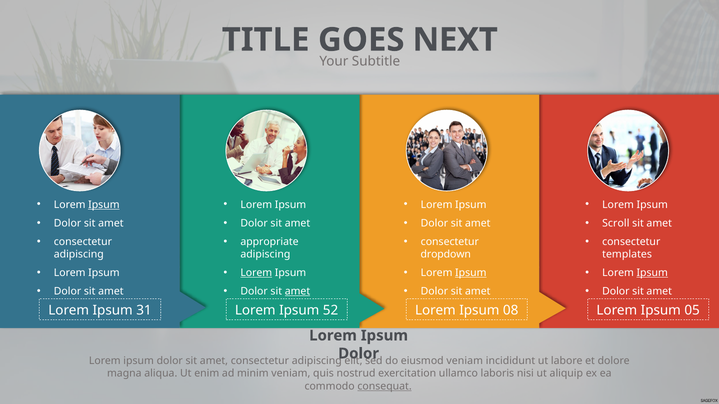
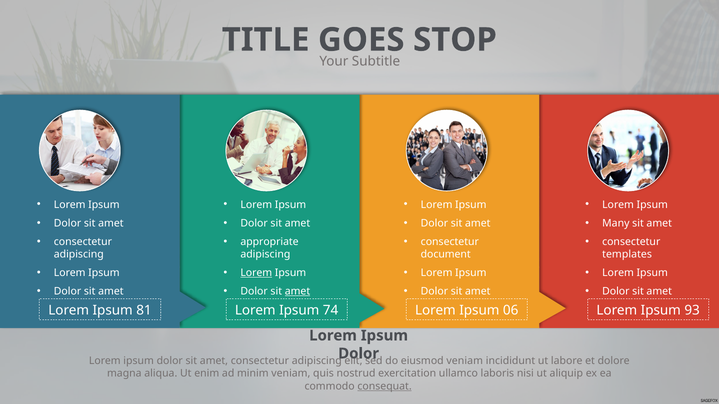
NEXT: NEXT -> STOP (455, 40)
Ipsum underline: present -> none (104, 205)
Scroll: Scroll -> Many (616, 223)
dropdown: dropdown -> document (446, 255)
Ipsum underline: present -> none (471, 273)
Ipsum underline: present -> none (652, 273)
31: 31 -> 81 (144, 310)
52: 52 -> 74 (331, 310)
08: 08 -> 06 (511, 310)
05: 05 -> 93 (692, 310)
